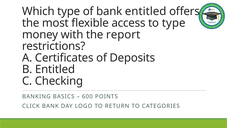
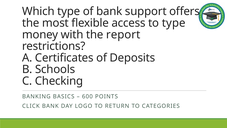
bank entitled: entitled -> support (146, 11)
B Entitled: Entitled -> Schools (55, 69)
